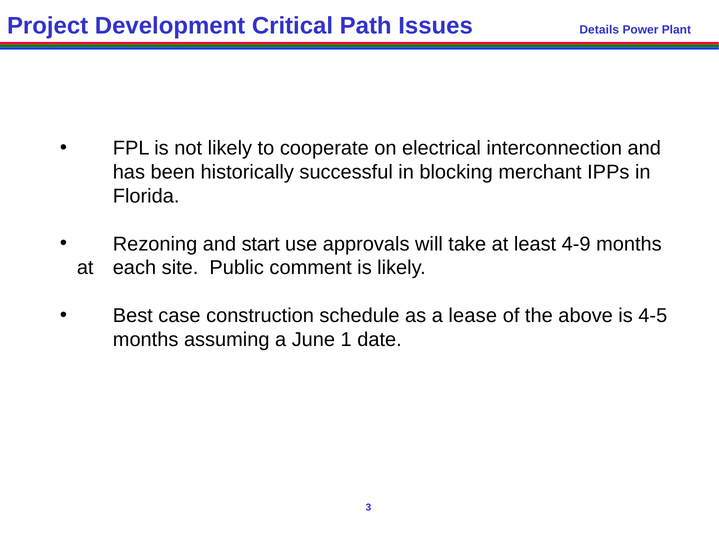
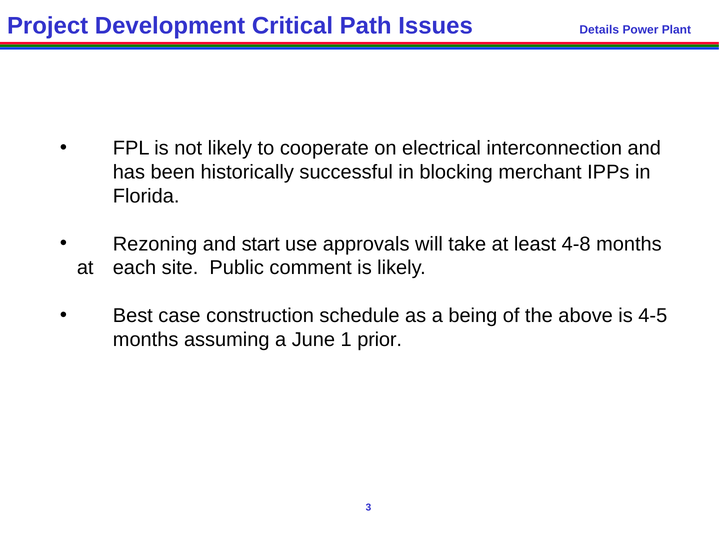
4-9: 4-9 -> 4-8 (576, 244)
lease: lease -> being (473, 316)
date: date -> prior (380, 340)
